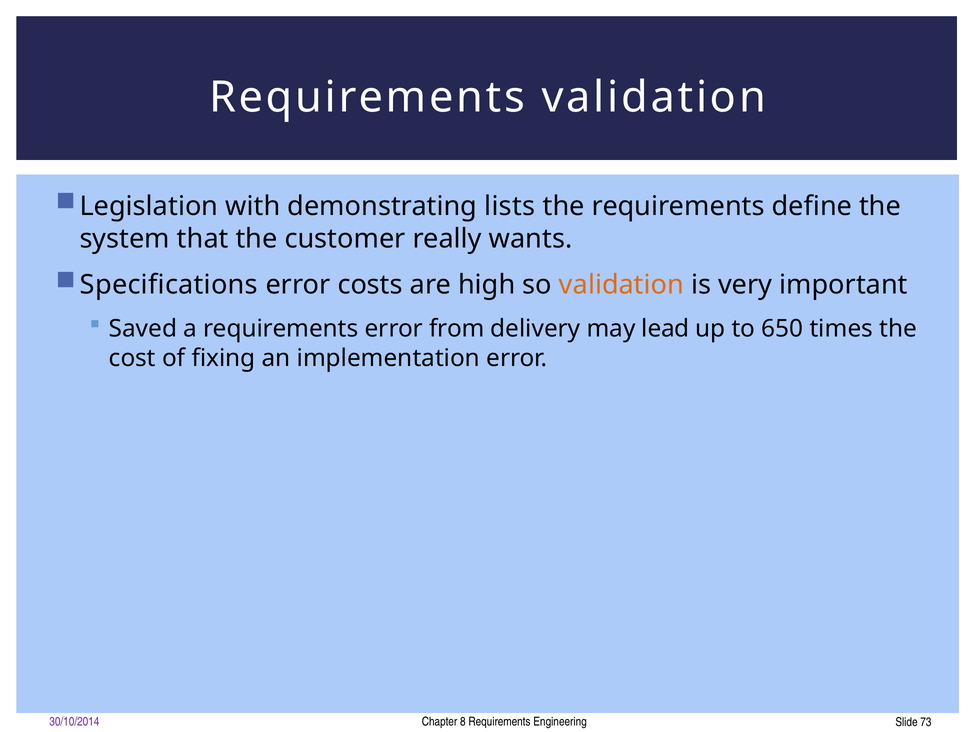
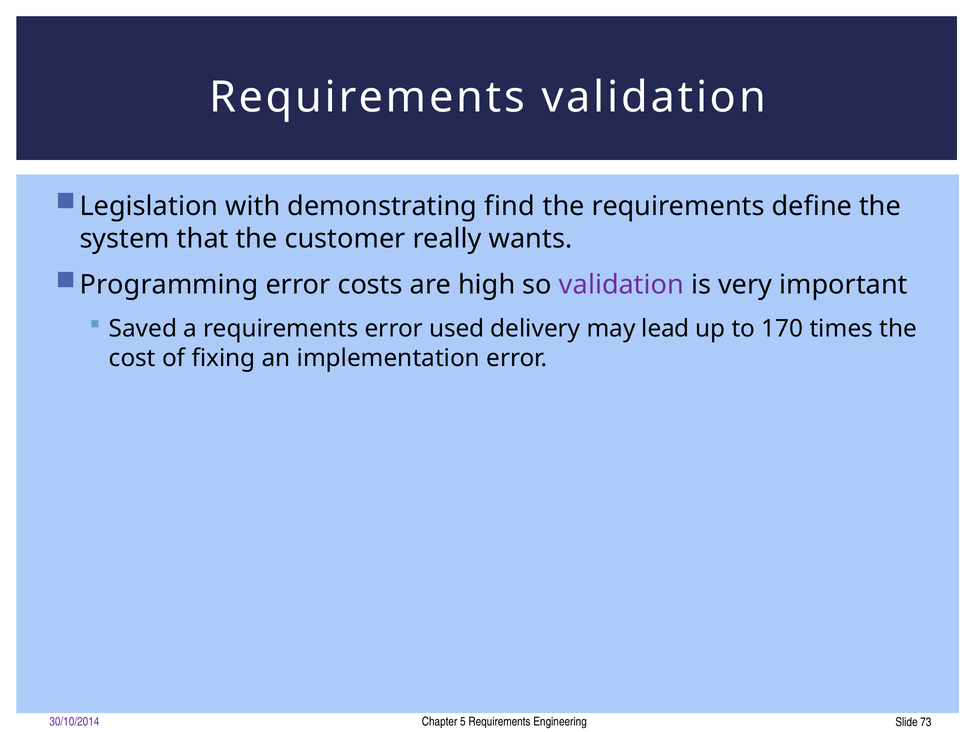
lists: lists -> find (510, 206)
Specifications: Specifications -> Programming (169, 285)
validation colour: orange -> purple (621, 285)
from: from -> used (457, 329)
650: 650 -> 170 (782, 329)
8: 8 -> 5 (463, 722)
